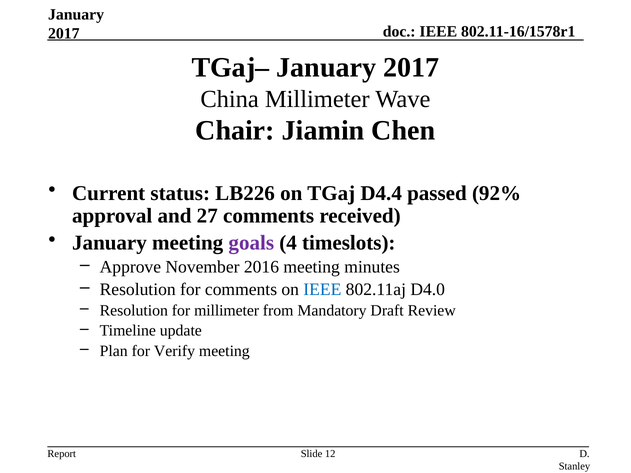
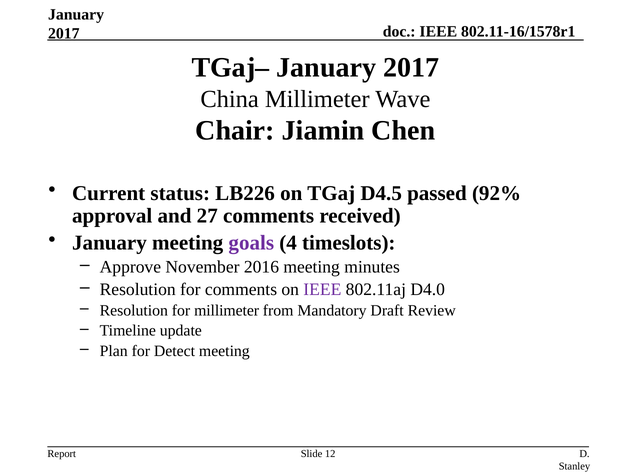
D4.4: D4.4 -> D4.5 (381, 193)
IEEE colour: blue -> purple (322, 290)
Verify: Verify -> Detect (174, 351)
